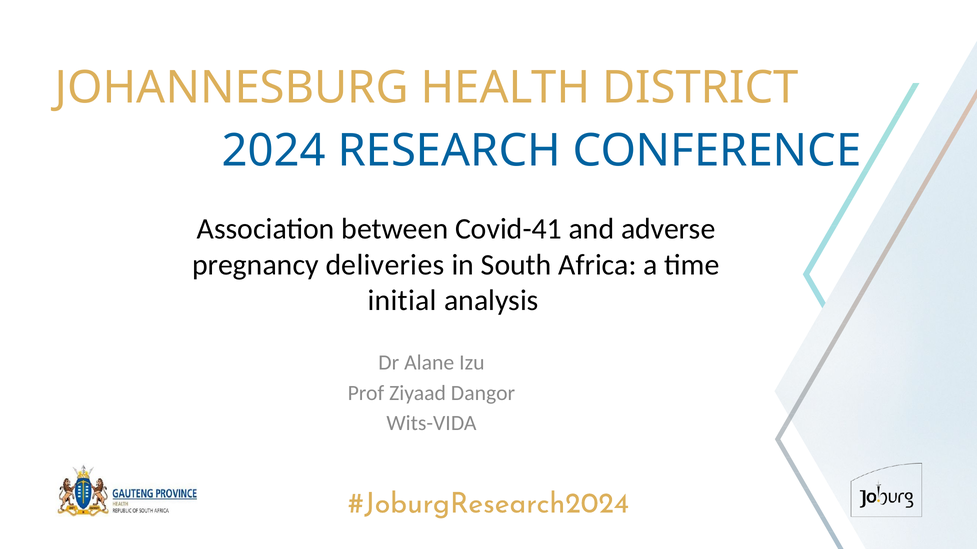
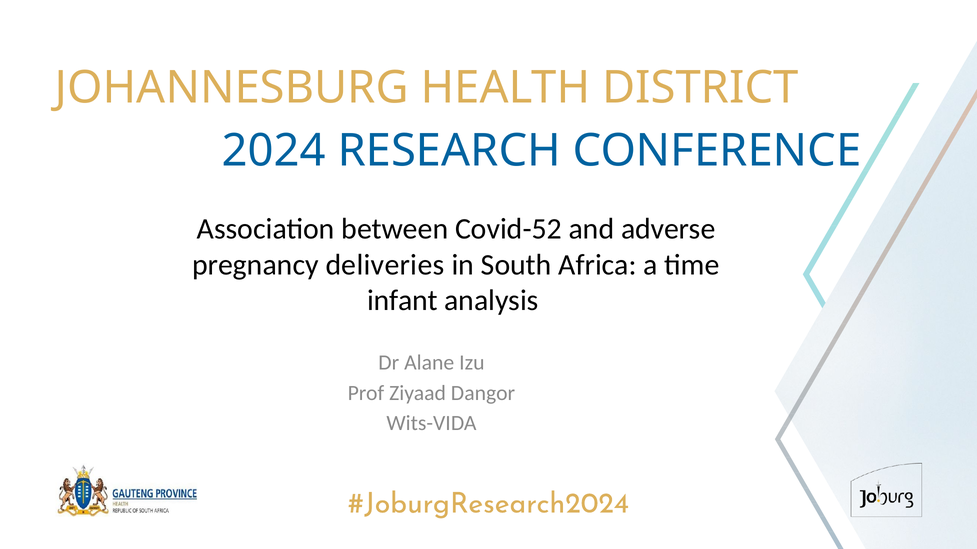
Covid-41: Covid-41 -> Covid-52 (508, 229)
initial: initial -> infant (402, 301)
